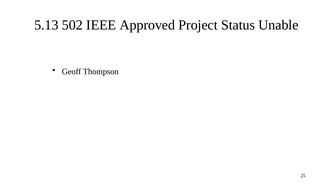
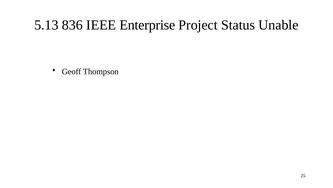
502: 502 -> 836 (72, 25)
Approved: Approved -> Enterprise (147, 25)
